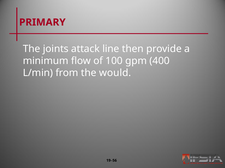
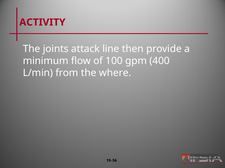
PRIMARY: PRIMARY -> ACTIVITY (42, 22)
would: would -> where (115, 73)
